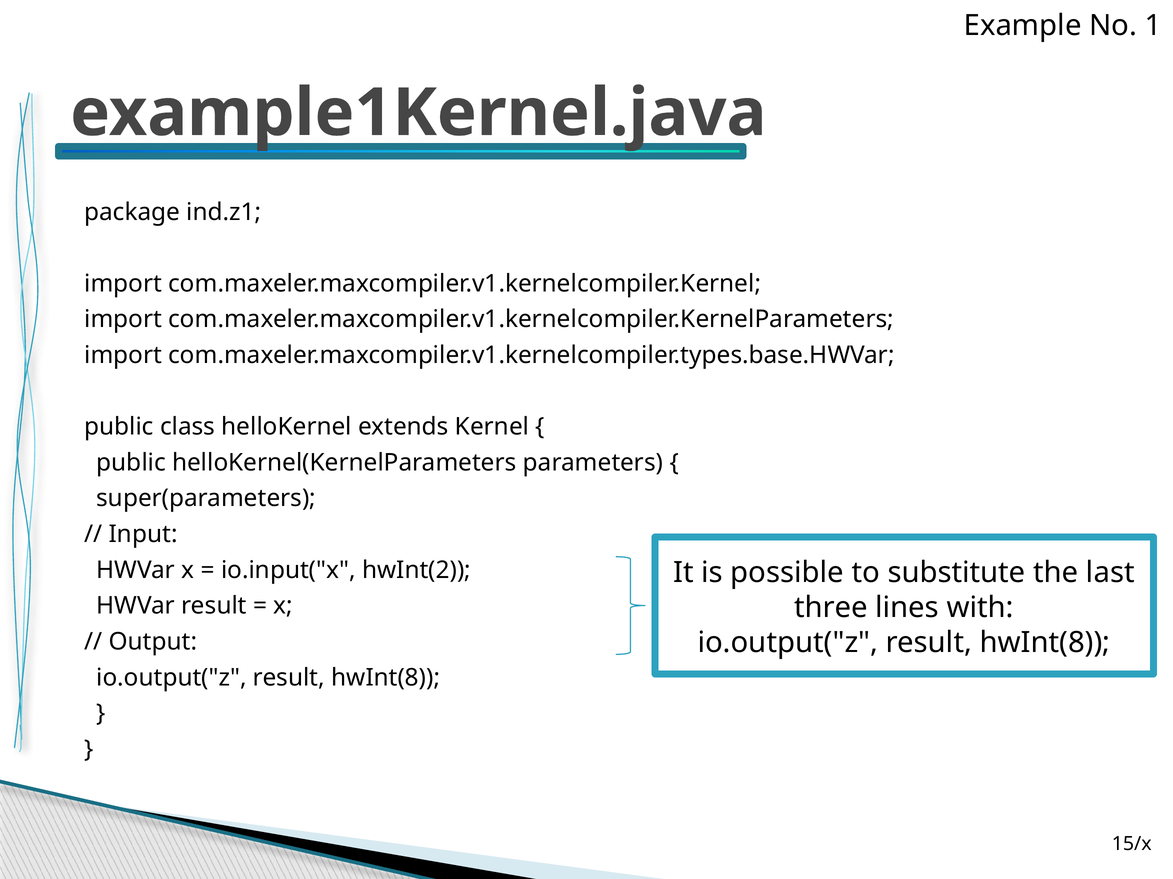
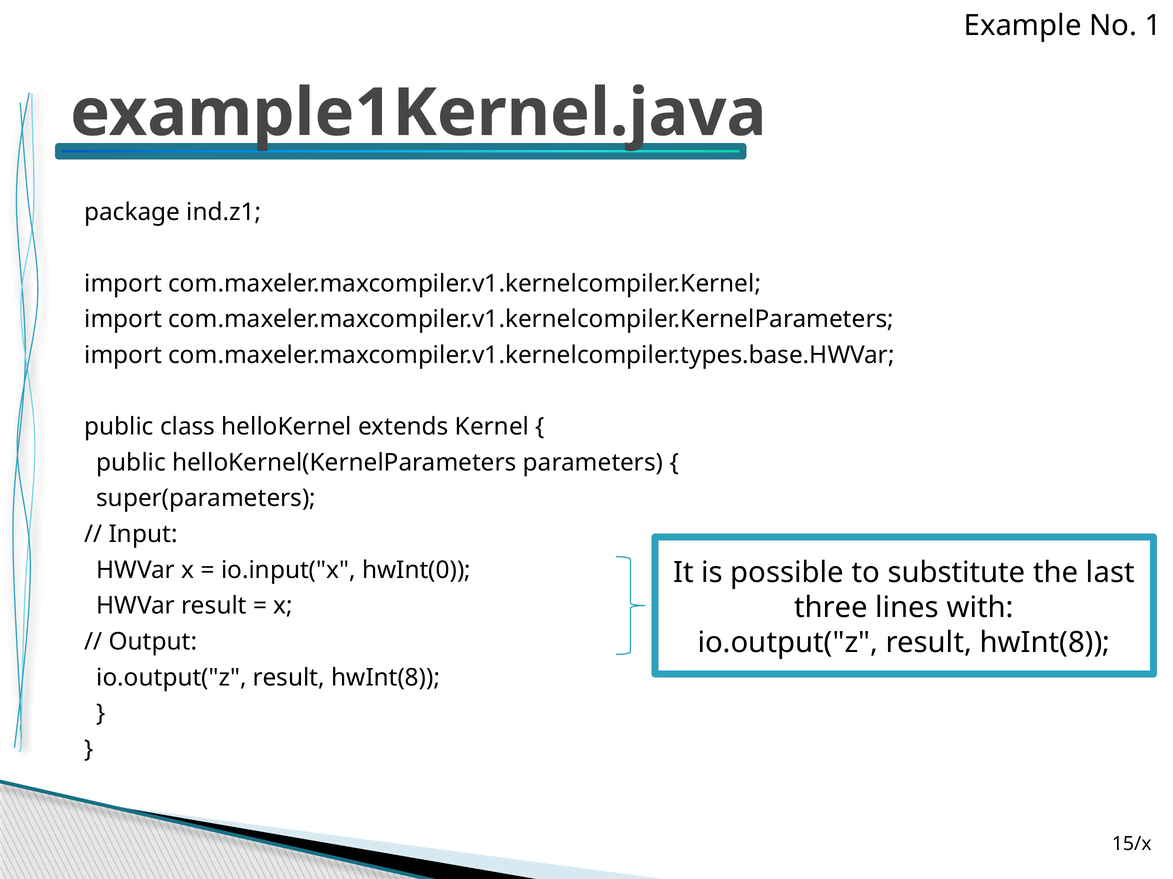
hwInt(2: hwInt(2 -> hwInt(0 (416, 571)
